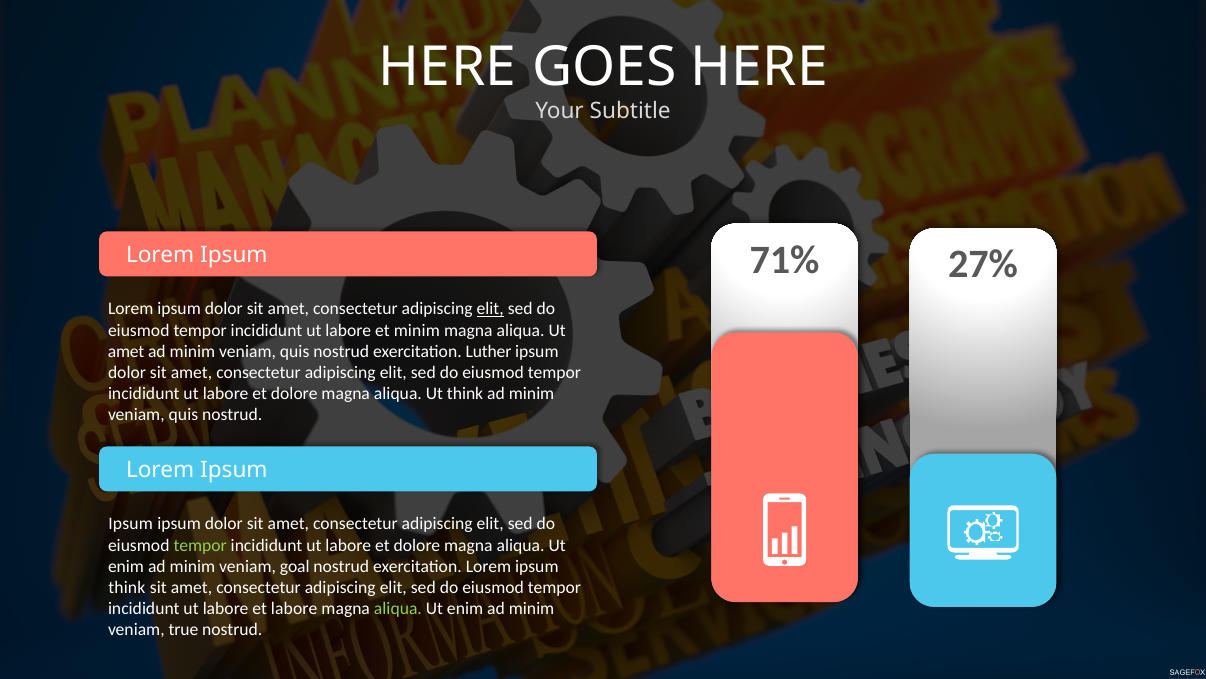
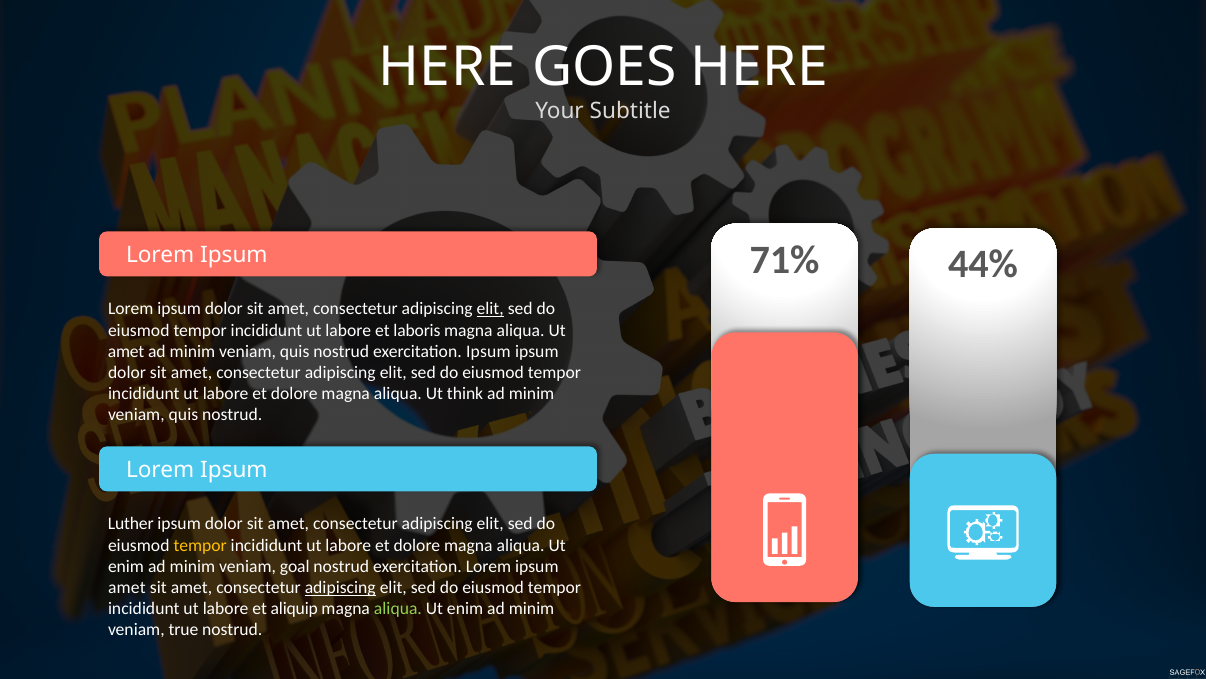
27%: 27% -> 44% (983, 264)
et minim: minim -> laboris (417, 330)
exercitation Luther: Luther -> Ipsum (488, 351)
Ipsum: Ipsum -> Luther (131, 524)
tempor colour: light green -> yellow (200, 545)
think: think -> amet (127, 587)
adipiscing underline: none -> present (340, 587)
et labore: labore -> aliquip (294, 608)
